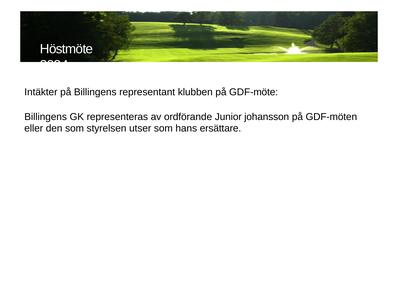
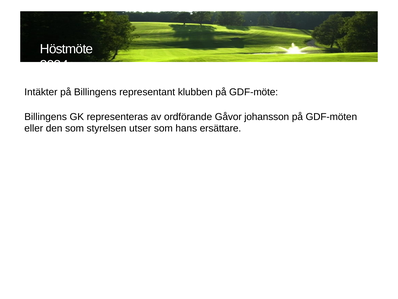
Junior: Junior -> Gåvor (228, 117)
